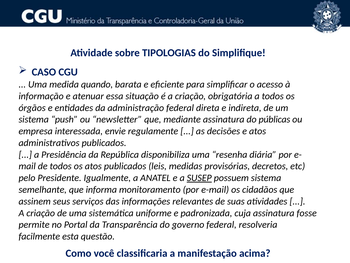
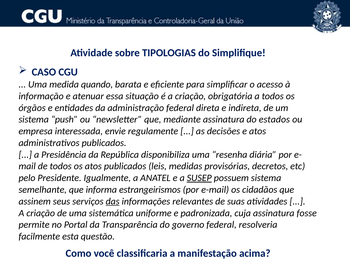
públicas: públicas -> estados (274, 119)
monitoramento: monitoramento -> estrangeirismos (150, 189)
das underline: none -> present (113, 201)
